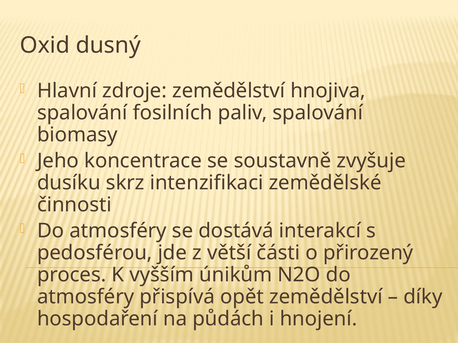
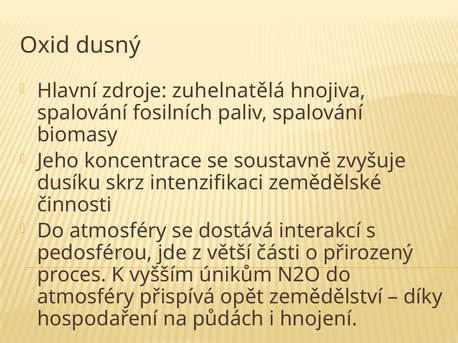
zdroje zemědělství: zemědělství -> zuhelnatělá (229, 91)
